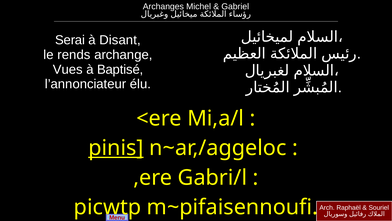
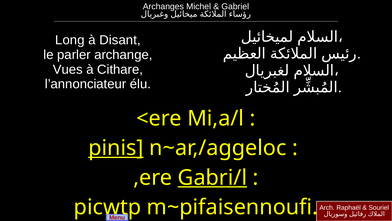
Serai: Serai -> Long (70, 40)
rends: rends -> parler (74, 55)
Baptisé: Baptisé -> Cithare (120, 69)
Gabri/l underline: none -> present (212, 177)
